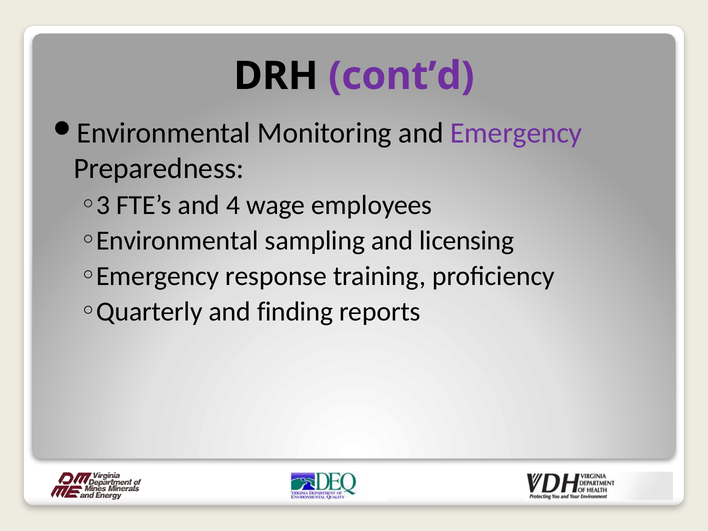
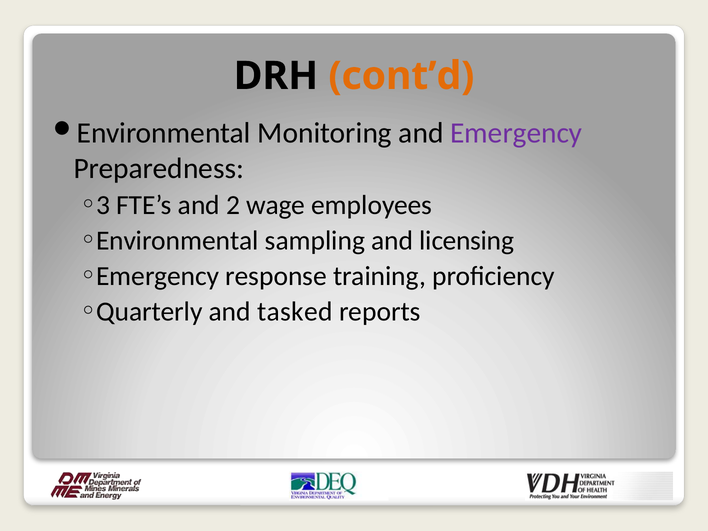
cont’d colour: purple -> orange (401, 76)
4: 4 -> 2 (233, 205)
finding: finding -> tasked (295, 312)
